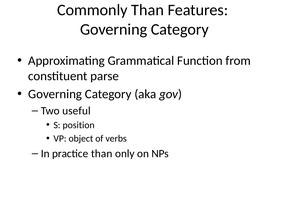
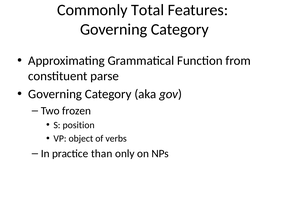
Commonly Than: Than -> Total (148, 10)
useful: useful -> frozen (77, 111)
